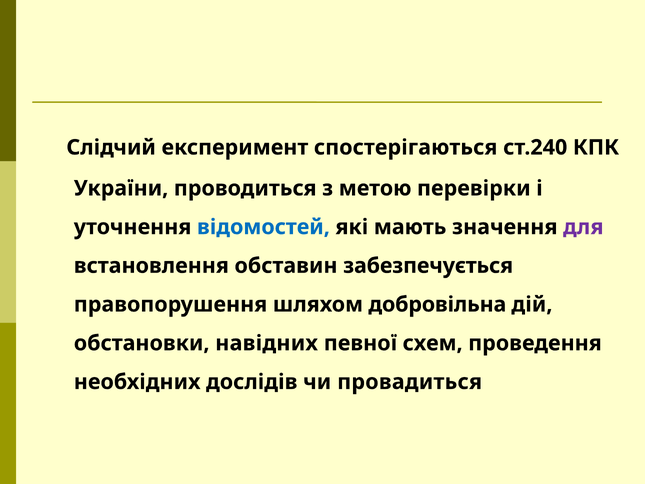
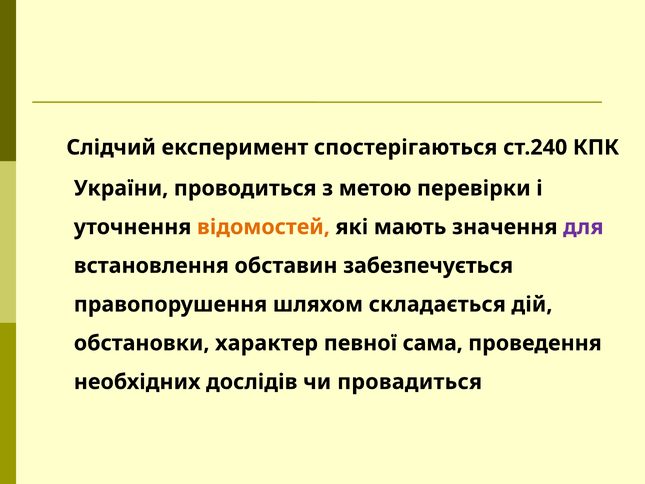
відомостей colour: blue -> orange (263, 227)
добровільна: добровільна -> складається (437, 304)
навідних: навідних -> характер (267, 343)
схем: схем -> сама (433, 343)
